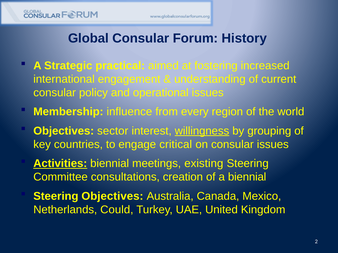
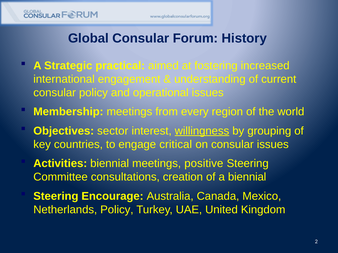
Membership influence: influence -> meetings (129, 112)
Activities underline: present -> none (60, 164)
existing: existing -> positive (204, 164)
Steering Objectives: Objectives -> Encourage (112, 196)
Netherlands Could: Could -> Policy (117, 210)
